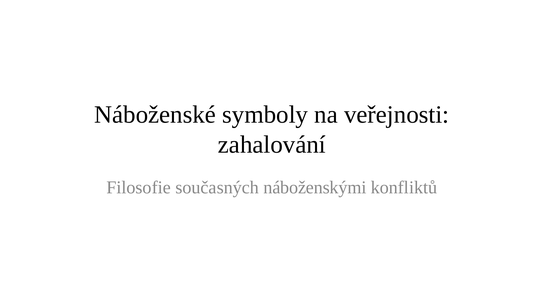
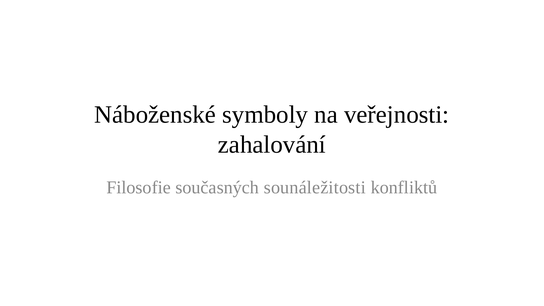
náboženskými: náboženskými -> sounáležitosti (315, 188)
